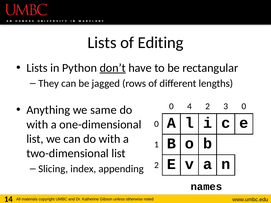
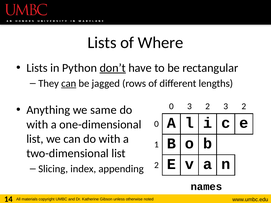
Editing: Editing -> Where (161, 43)
can underline: none -> present (69, 84)
0 4: 4 -> 3 (189, 106)
2 3 0: 0 -> 2 (244, 106)
